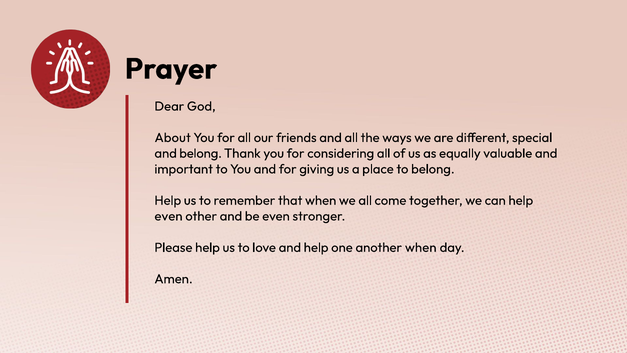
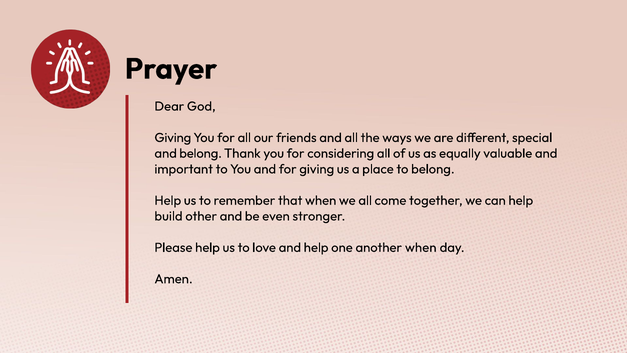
About: About -> Giving (173, 138)
even: even -> build (168, 216)
